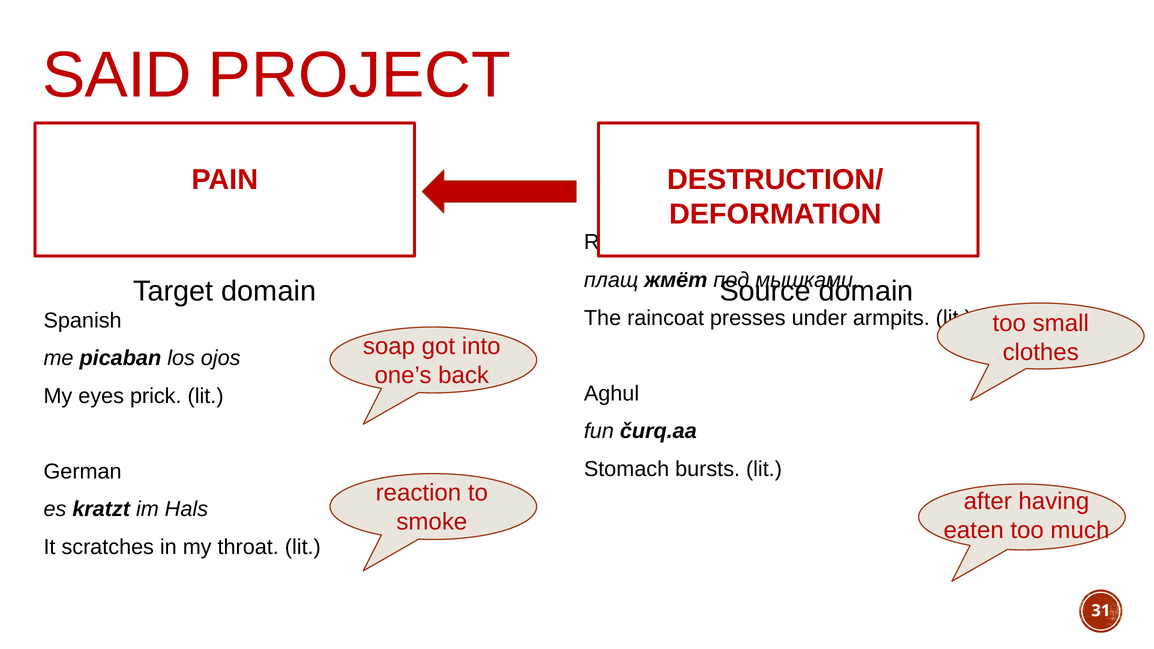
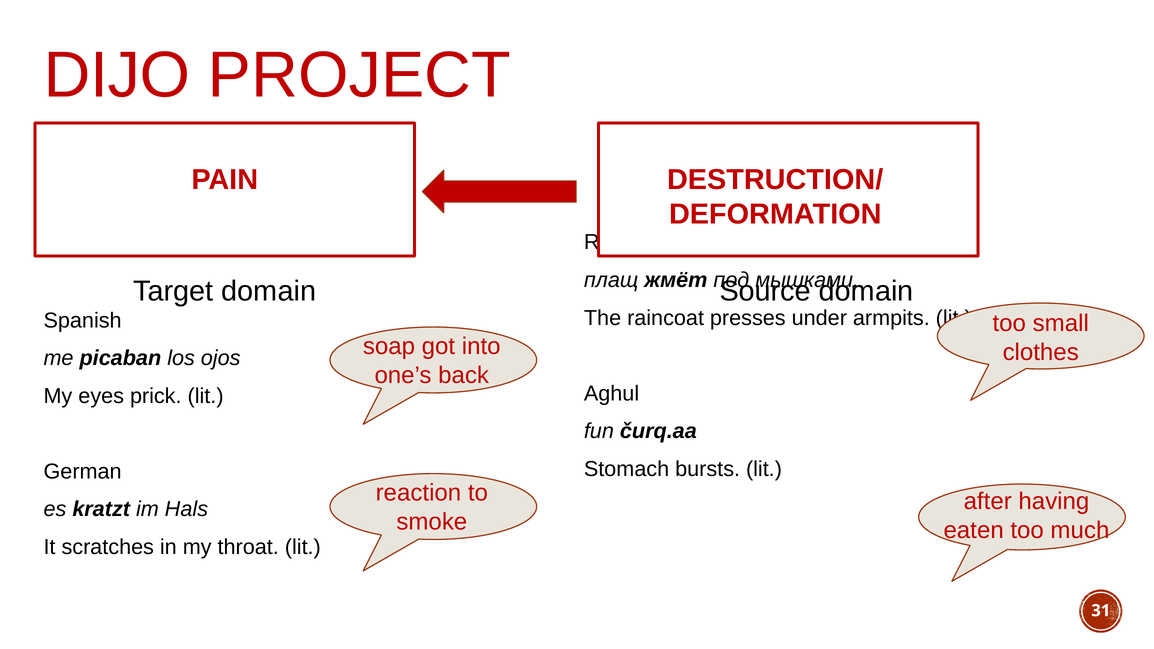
SAID: SAID -> DIJO (117, 75)
